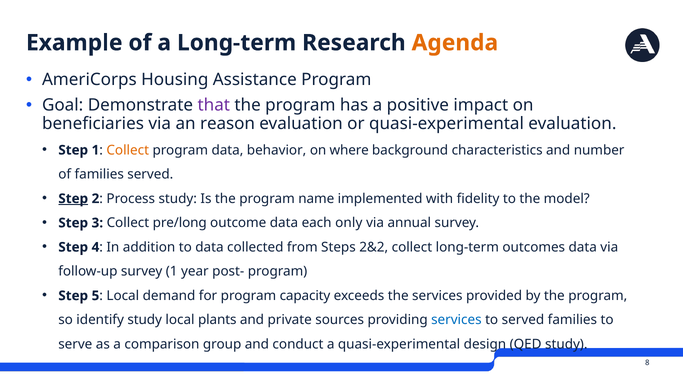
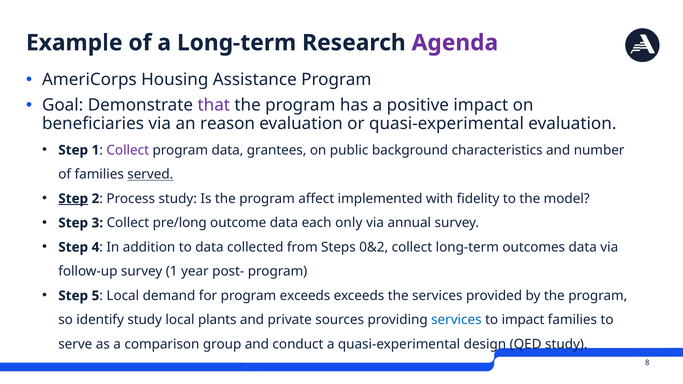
Agenda colour: orange -> purple (455, 43)
Collect colour: orange -> purple (128, 150)
behavior: behavior -> grantees (277, 150)
where: where -> public (349, 150)
served underline: none -> present (150, 174)
name: name -> affect (316, 199)
2&2: 2&2 -> 0&2 (374, 247)
program capacity: capacity -> exceeds (305, 296)
to served: served -> impact (523, 320)
